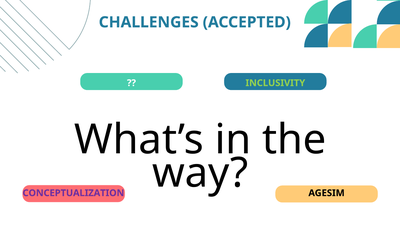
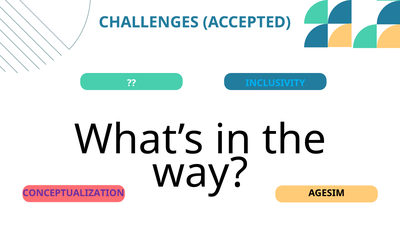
INCLUSIVITY colour: light green -> light blue (275, 83)
